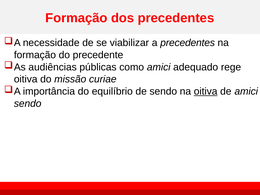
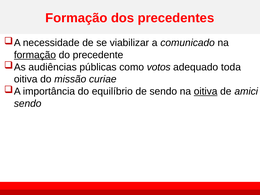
a precedentes: precedentes -> comunicado (188, 43)
formação underline: none -> present (35, 55)
como amici: amici -> votos (159, 67)
rege: rege -> toda (231, 67)
